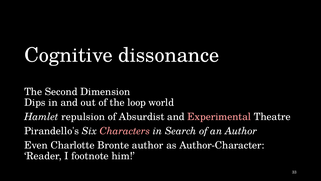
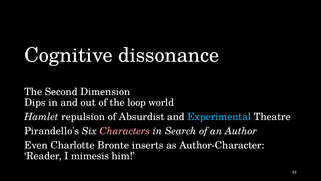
Experimental colour: pink -> light blue (219, 117)
Bronte author: author -> inserts (148, 145)
footnote: footnote -> mimesis (90, 156)
